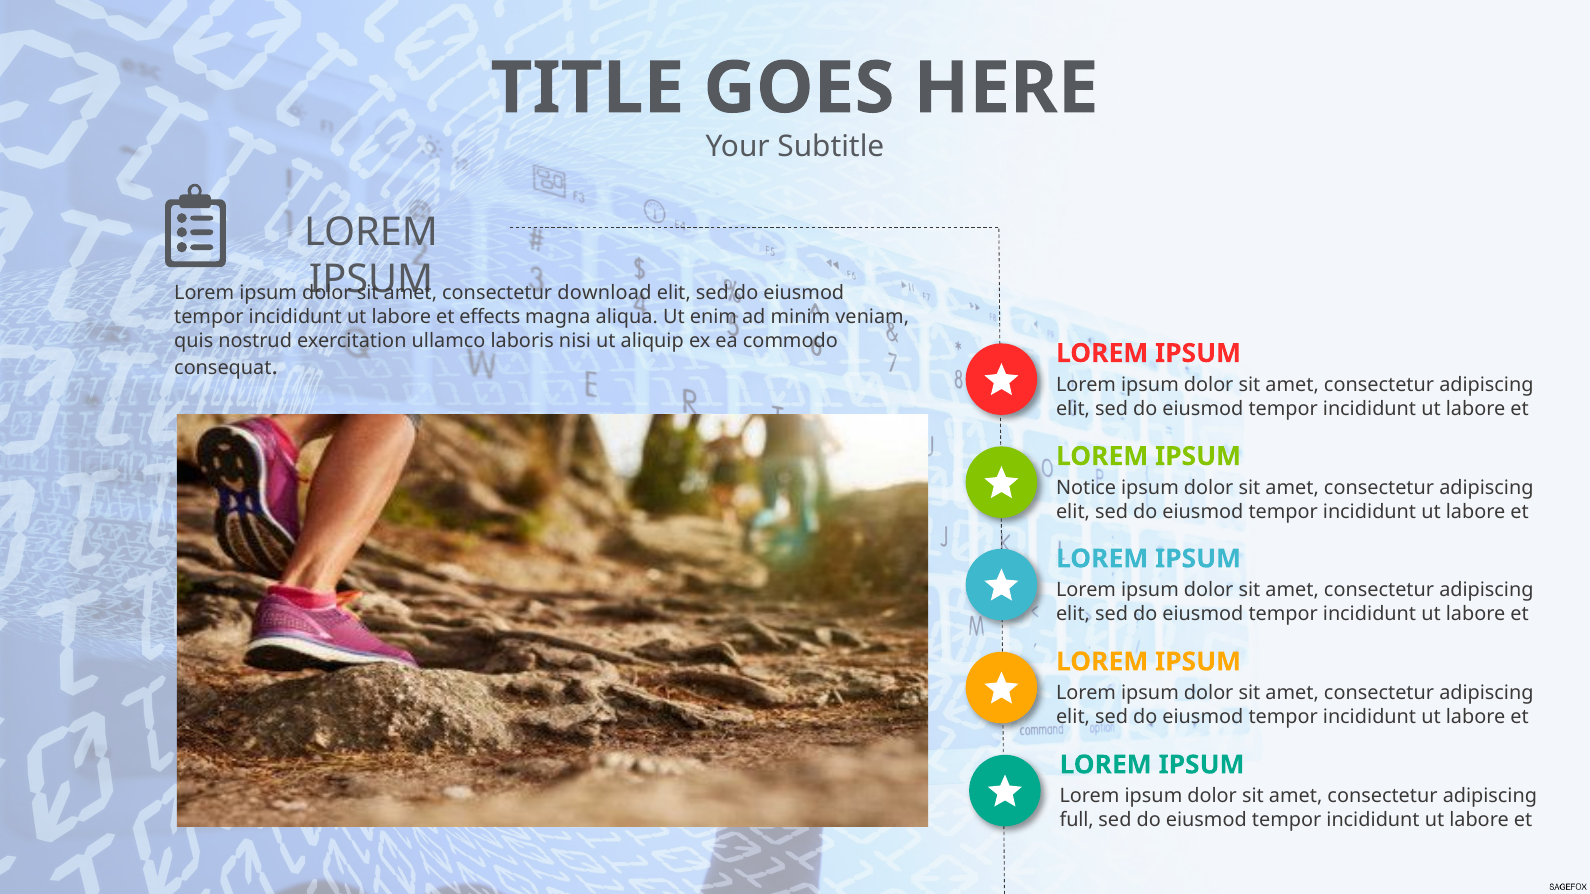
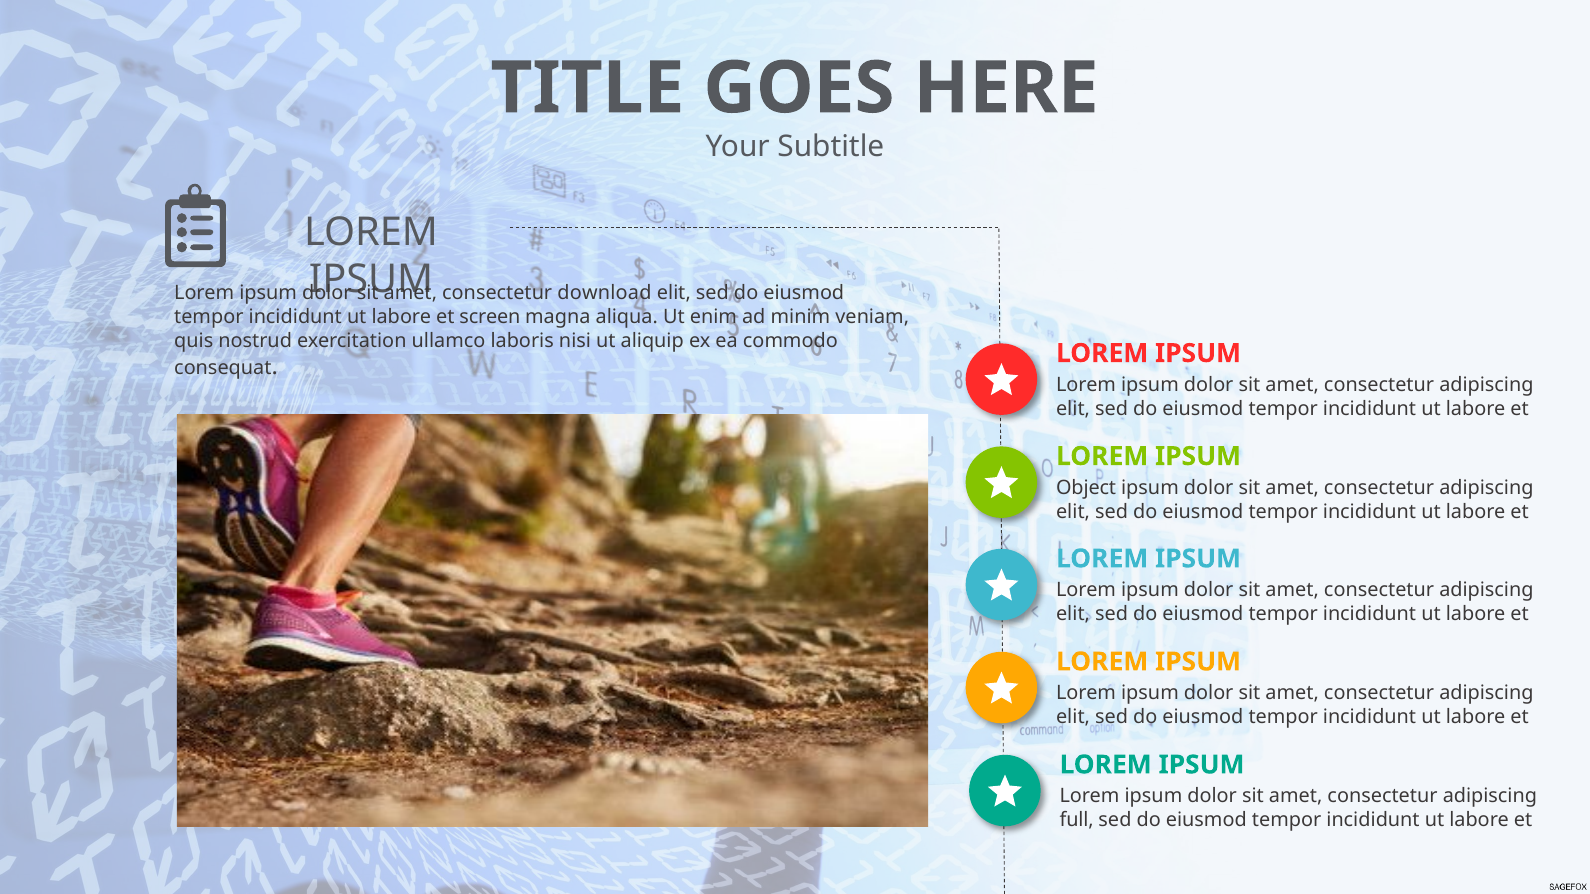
effects: effects -> screen (490, 317)
Notice: Notice -> Object (1086, 488)
